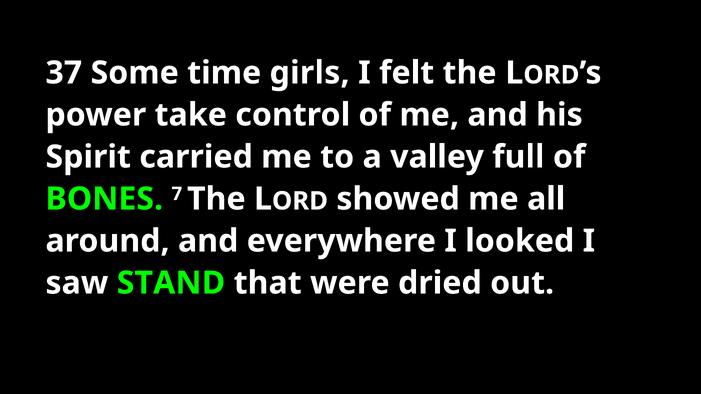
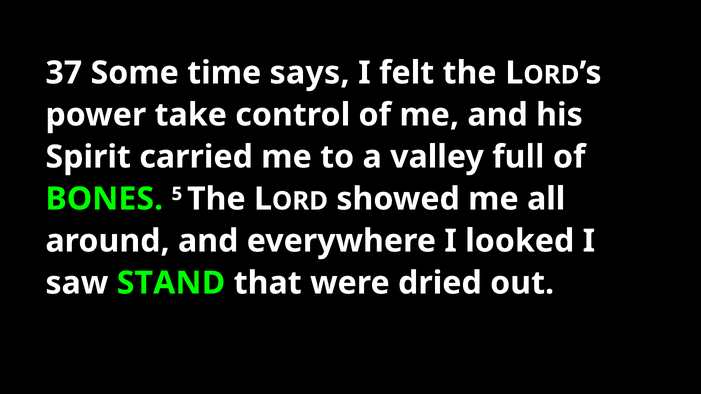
girls: girls -> says (310, 73)
7: 7 -> 5 (177, 194)
